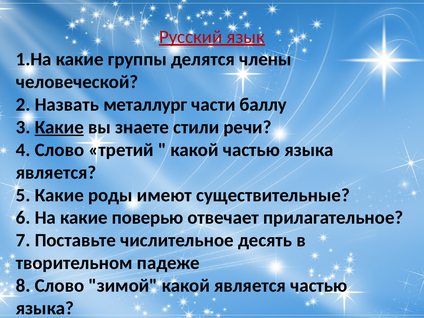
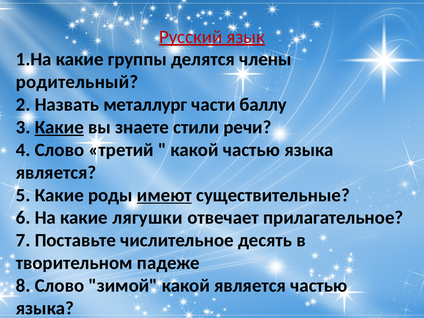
человеческой: человеческой -> родительный (77, 82)
имеют underline: none -> present (164, 195)
поверью: поверью -> лягушки (147, 218)
